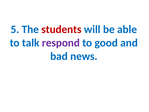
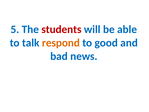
respond colour: purple -> orange (61, 43)
